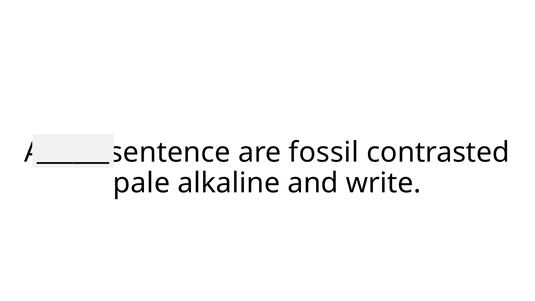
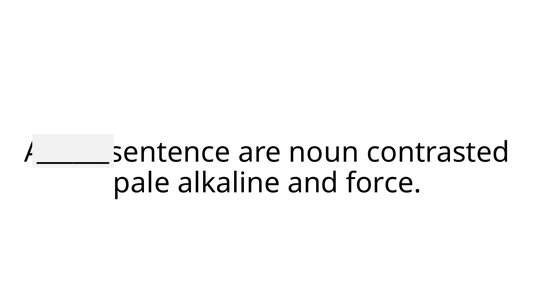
fossil: fossil -> noun (324, 152)
write: write -> force (384, 183)
